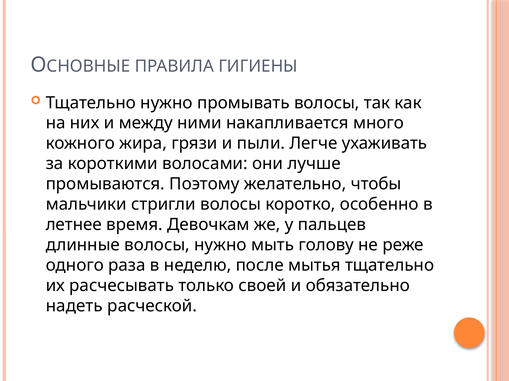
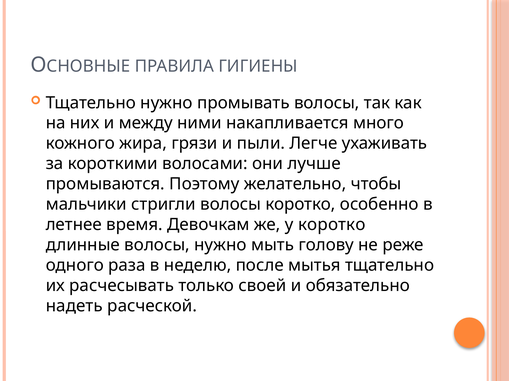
у пальцев: пальцев -> коротко (332, 225)
